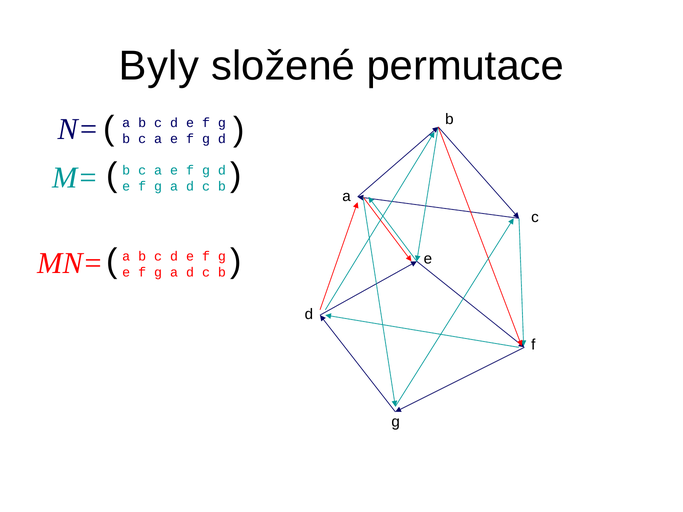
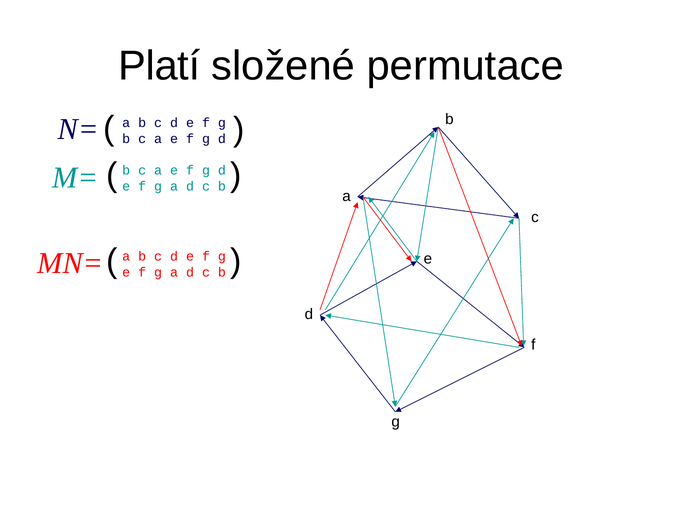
Byly: Byly -> Platí (159, 66)
